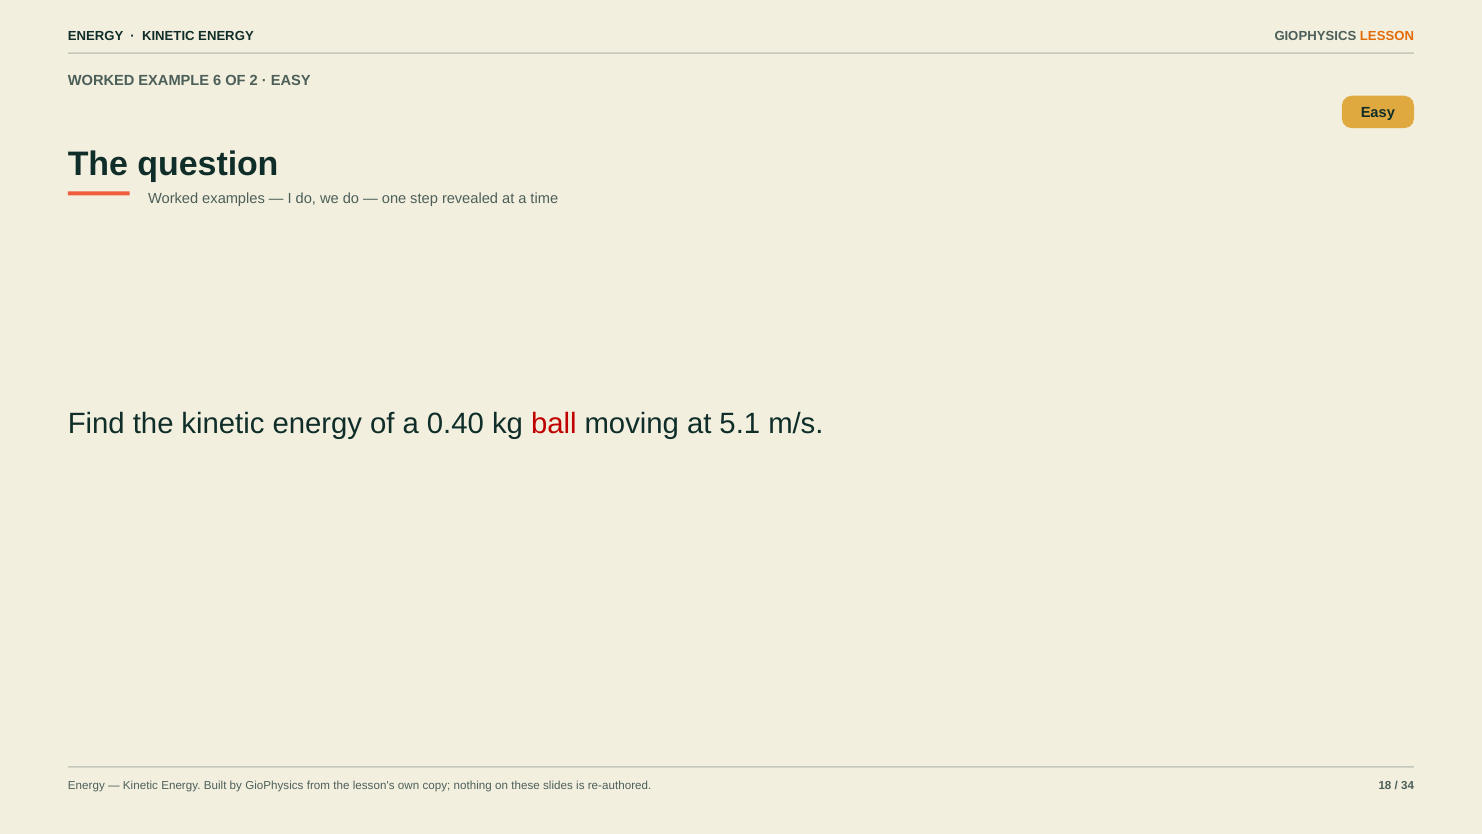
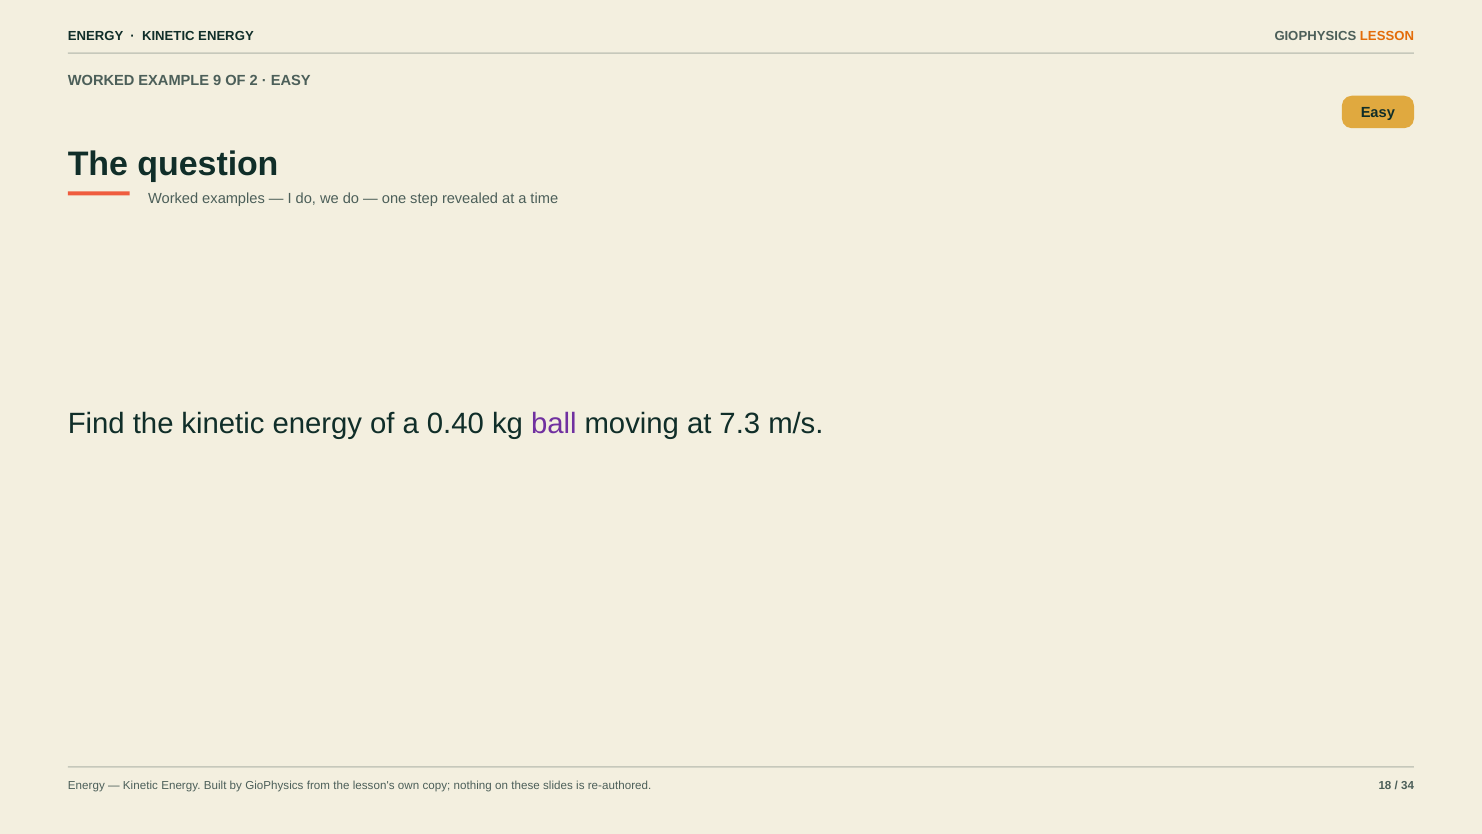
6: 6 -> 9 (217, 81)
ball colour: red -> purple (554, 424)
5.1: 5.1 -> 7.3 (740, 424)
